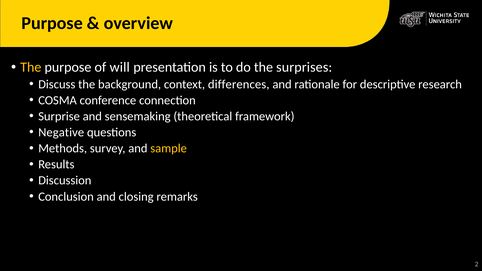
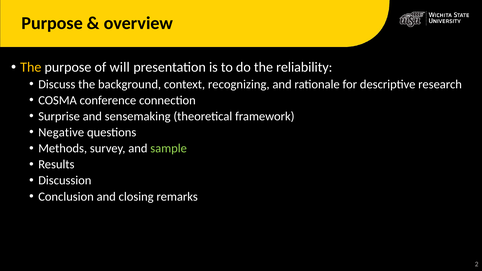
surprises: surprises -> reliability (304, 67)
differences: differences -> recognizing (239, 84)
sample colour: yellow -> light green (169, 148)
